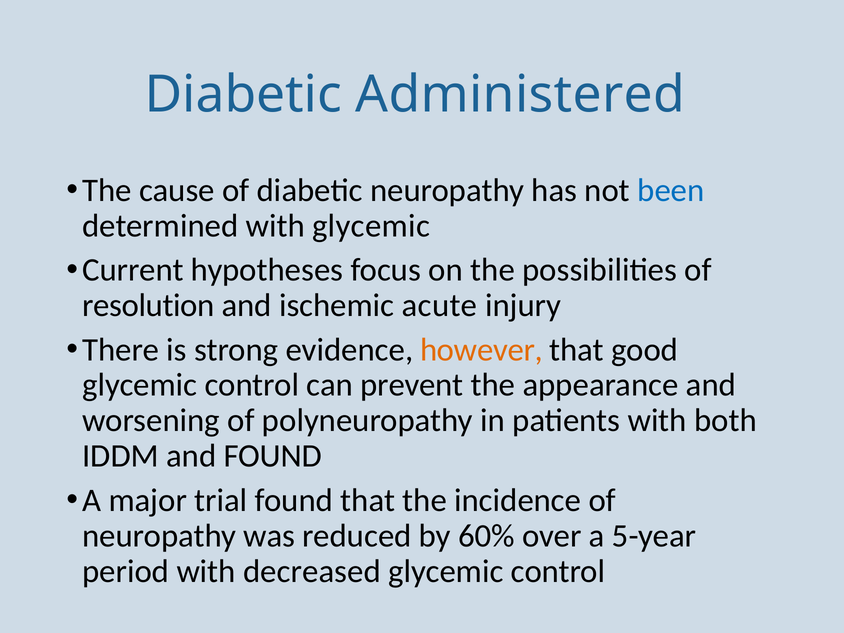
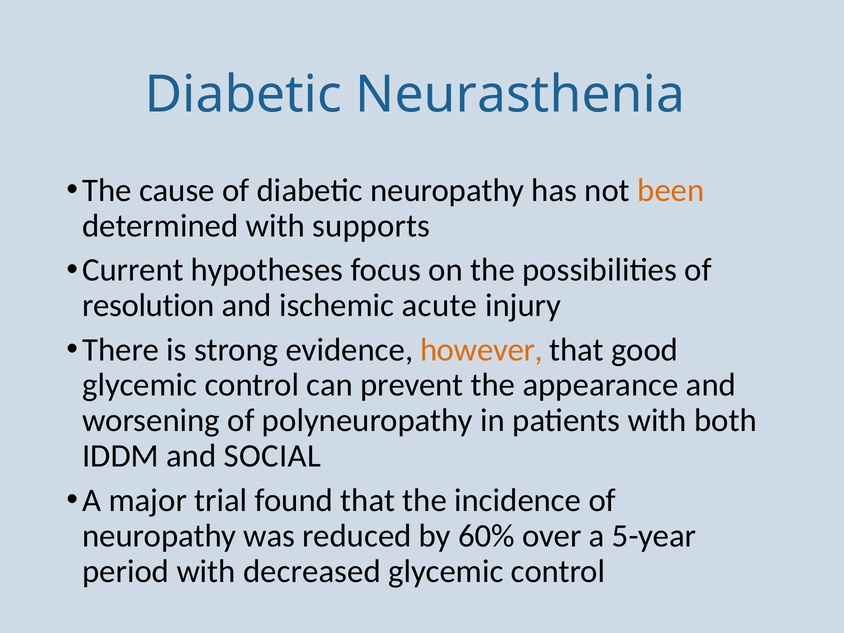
Administered: Administered -> Neurasthenia (520, 95)
been colour: blue -> orange (671, 190)
with glycemic: glycemic -> supports (371, 226)
and FOUND: FOUND -> SOCIAL (272, 456)
